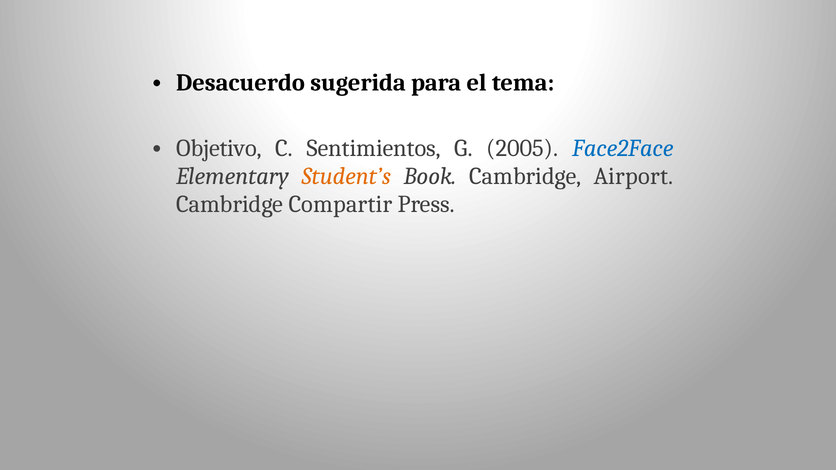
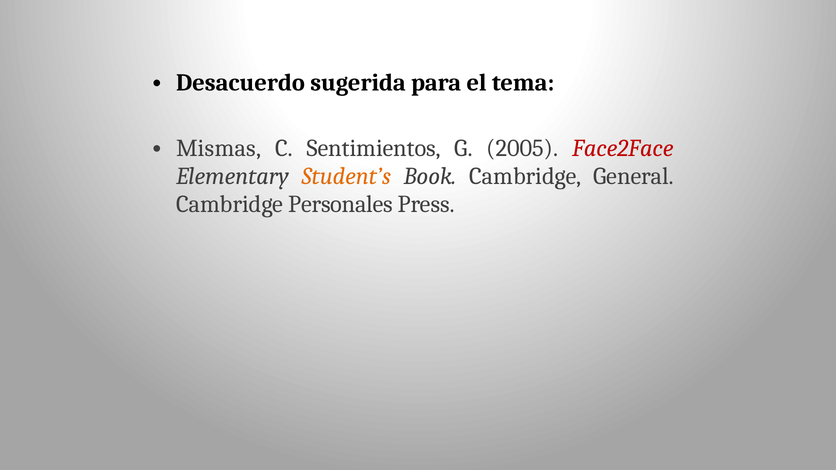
Objetivo: Objetivo -> Mismas (219, 148)
Face2Face colour: blue -> red (623, 148)
Airport: Airport -> General (634, 176)
Compartir: Compartir -> Personales (341, 204)
